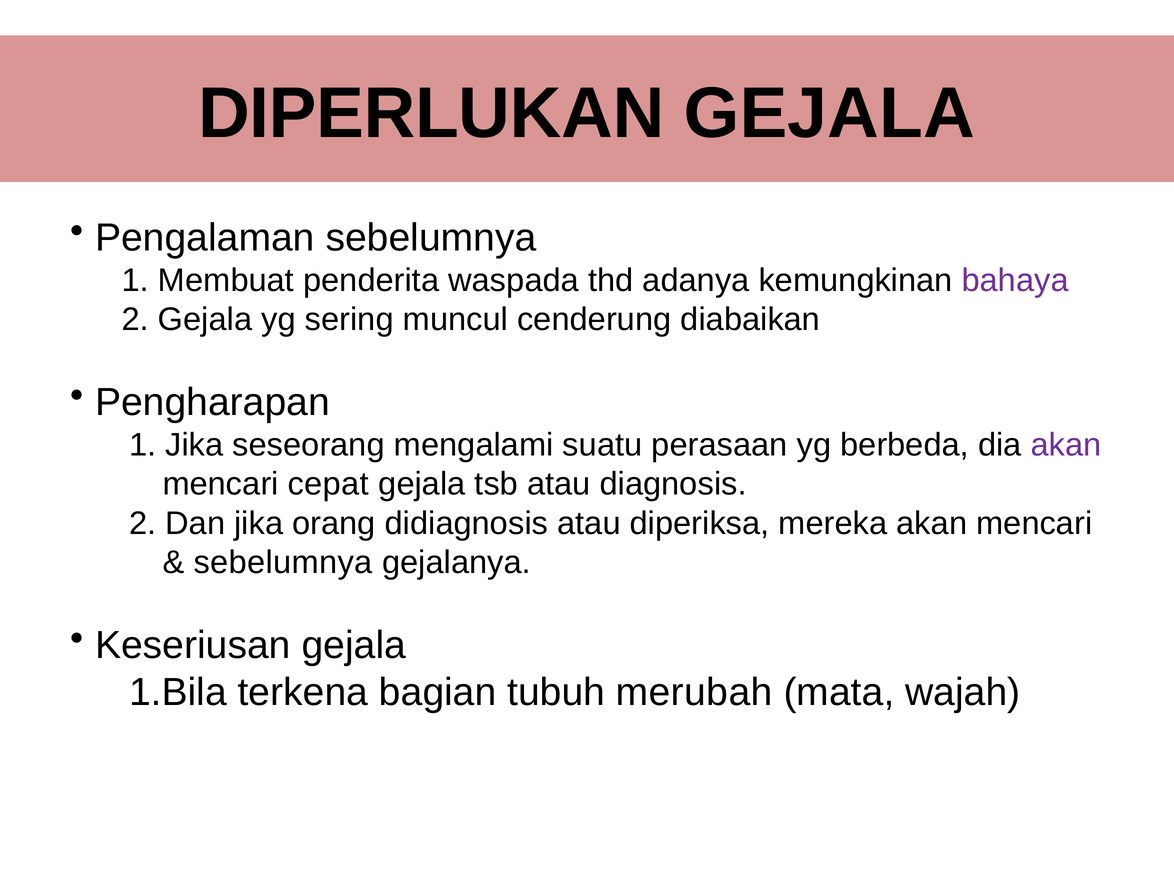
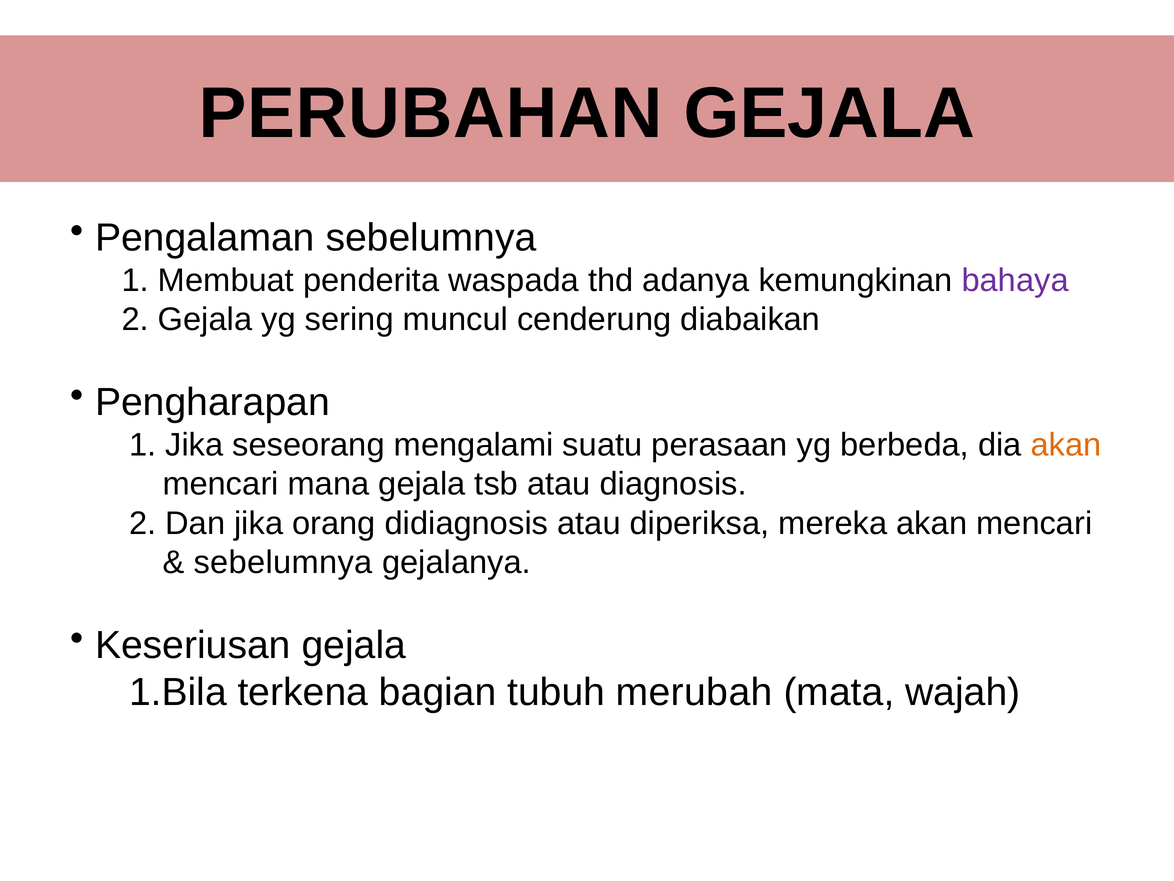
DIPERLUKAN: DIPERLUKAN -> PERUBAHAN (431, 114)
akan colour: purple -> orange (1066, 445)
cepat: cepat -> mana (329, 484)
